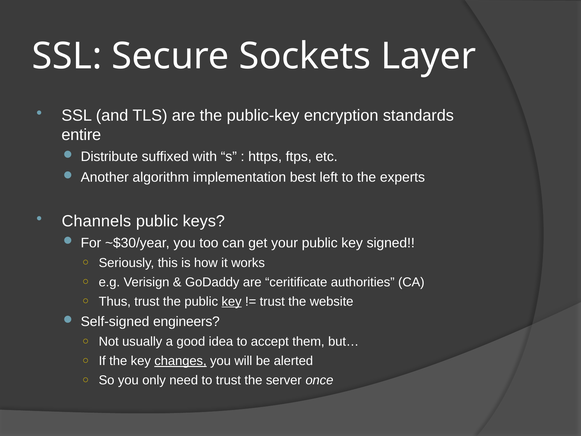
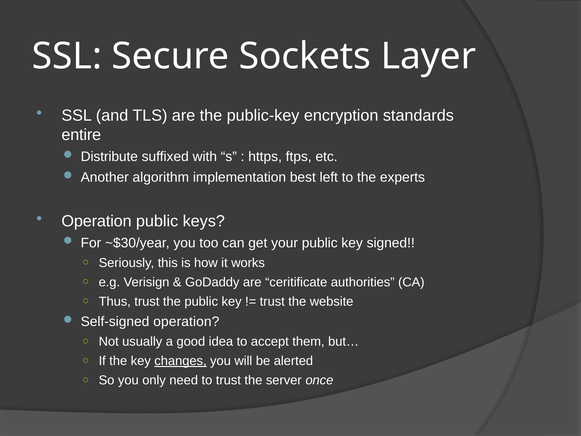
Channels: Channels -> Operation (97, 221)
key underline: present -> none (232, 301)
Self-signed engineers: engineers -> operation (186, 322)
